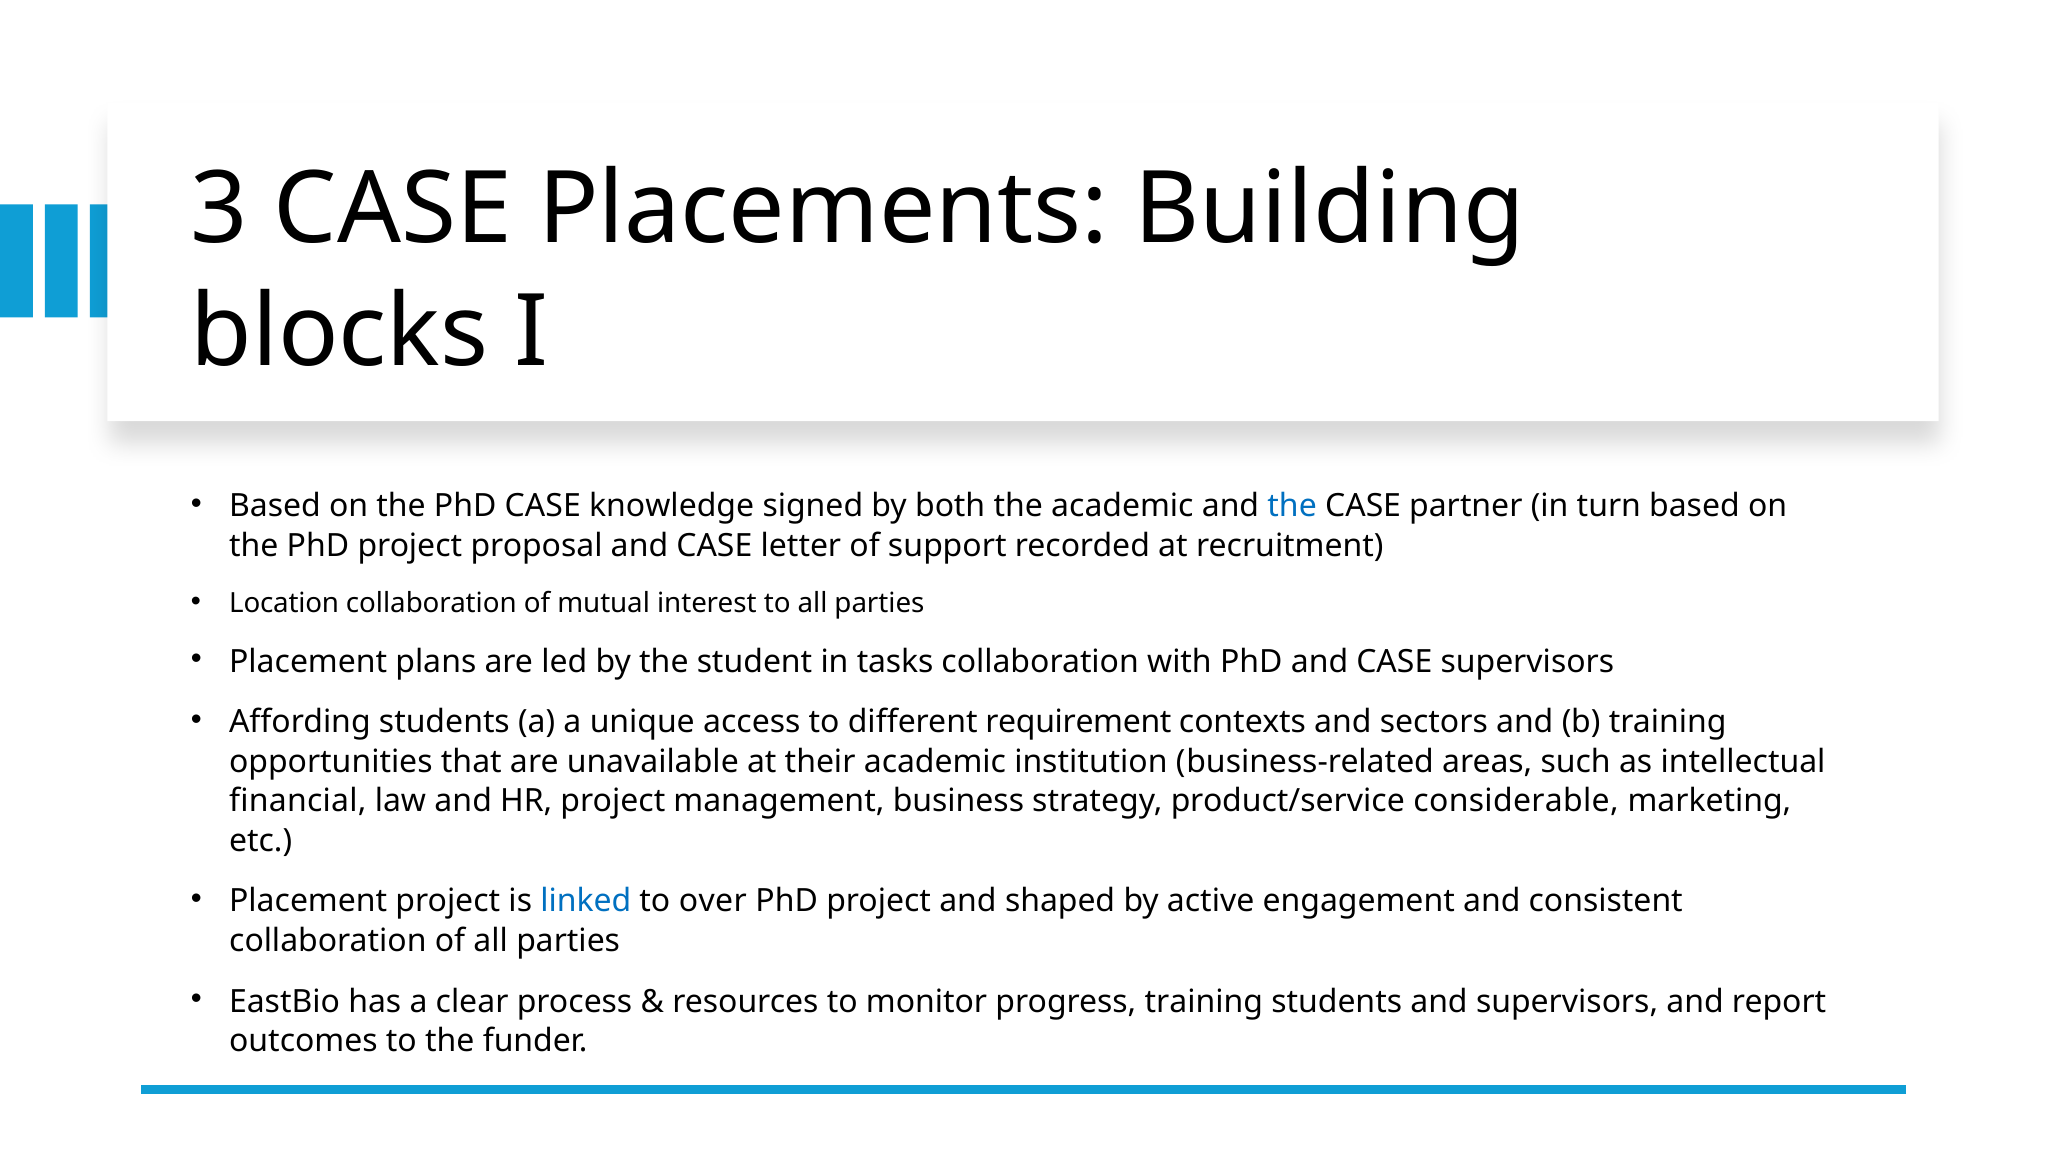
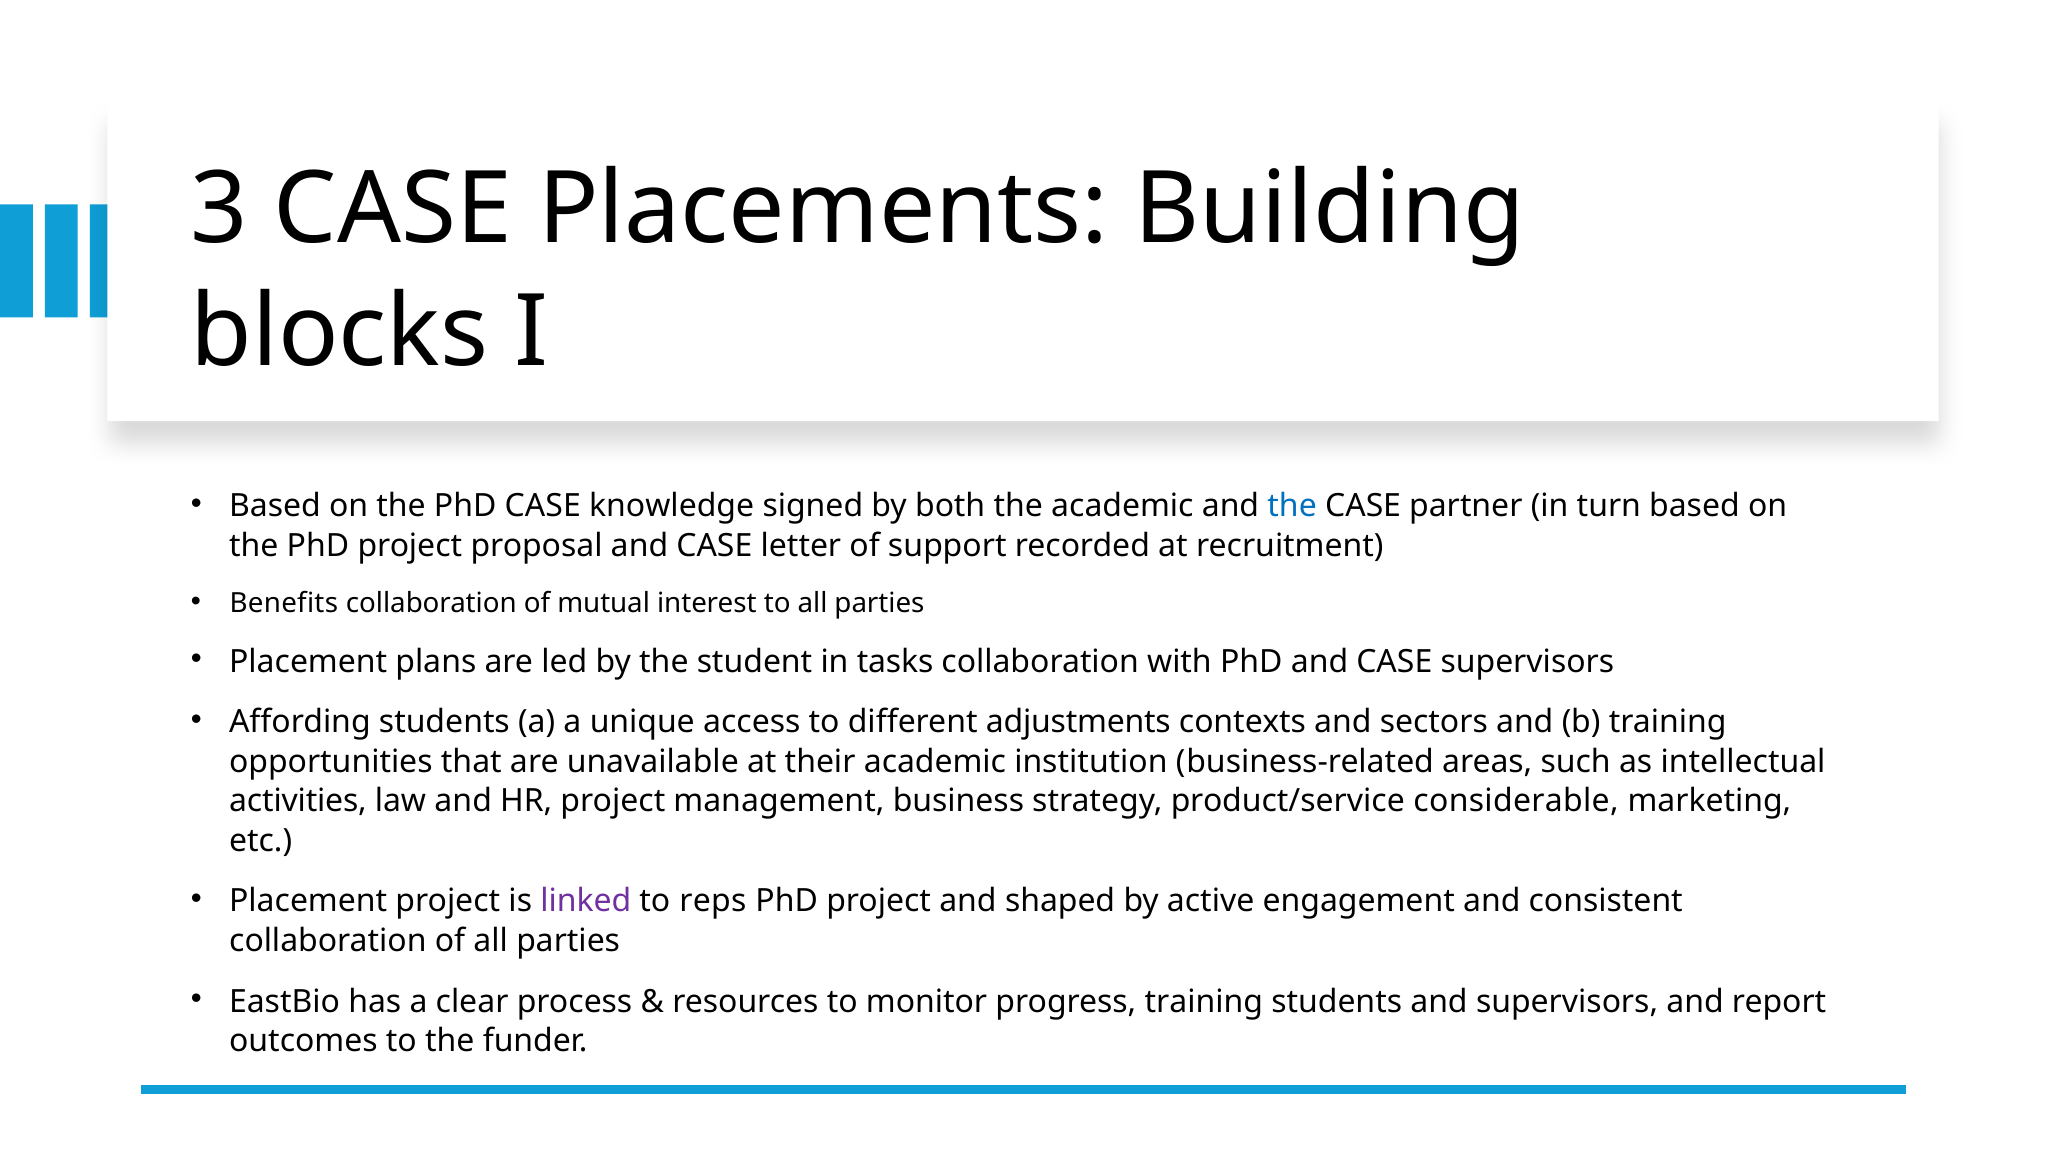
Location: Location -> Benefits (284, 603)
requirement: requirement -> adjustments (1078, 722)
financial: financial -> activities (298, 801)
linked colour: blue -> purple (586, 901)
over: over -> reps (713, 901)
